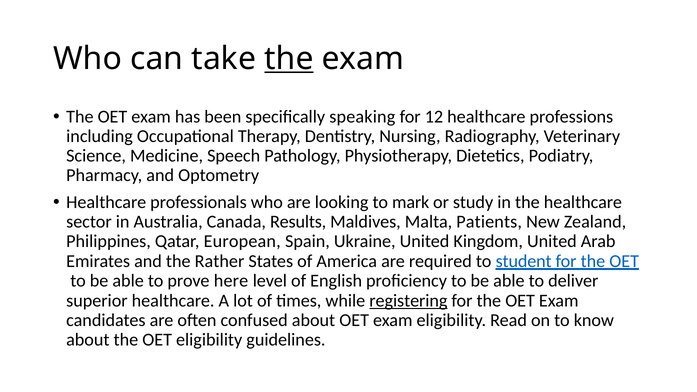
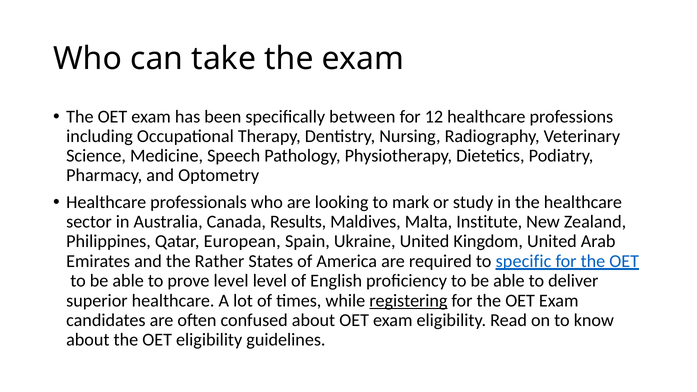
the underline: present -> none (289, 59)
speaking: speaking -> between (362, 117)
Patients: Patients -> Institute (489, 222)
student: student -> specific (523, 261)
prove here: here -> level (231, 281)
